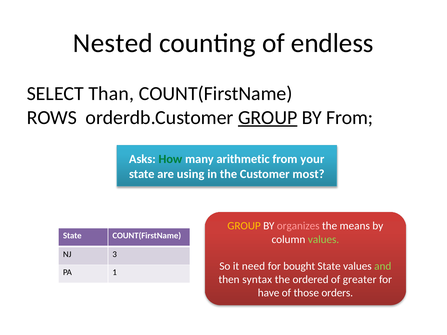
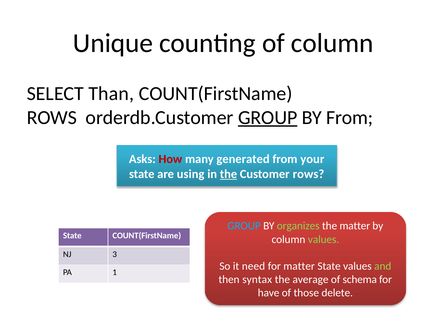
Nested: Nested -> Unique (113, 43)
of endless: endless -> column (332, 43)
How colour: green -> red (170, 159)
arithmetic: arithmetic -> generated (243, 159)
the underline: none -> present (228, 174)
Customer most: most -> rows (308, 174)
GROUP colour: yellow -> light blue (244, 226)
organizes colour: pink -> light green (298, 226)
the means: means -> matter (355, 226)
for bought: bought -> matter (299, 266)
ordered: ordered -> average (311, 280)
greater: greater -> schema (360, 280)
orders: orders -> delete (337, 293)
